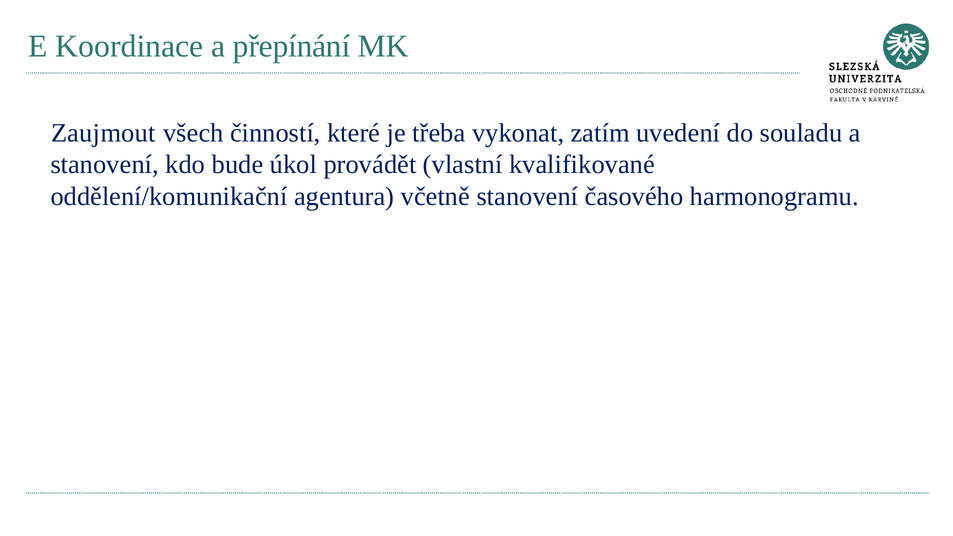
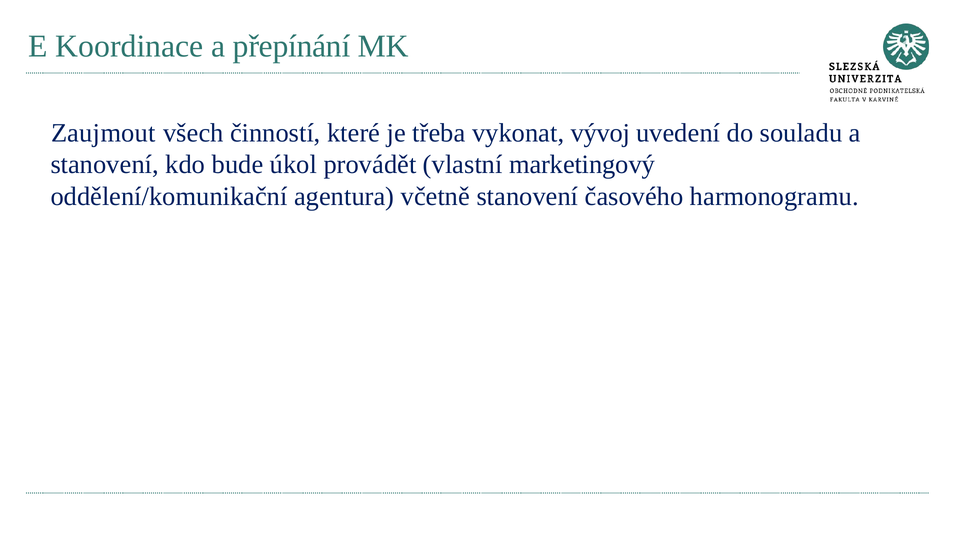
zatím: zatím -> vývoj (600, 133)
kvalifikované: kvalifikované -> marketingový (582, 165)
